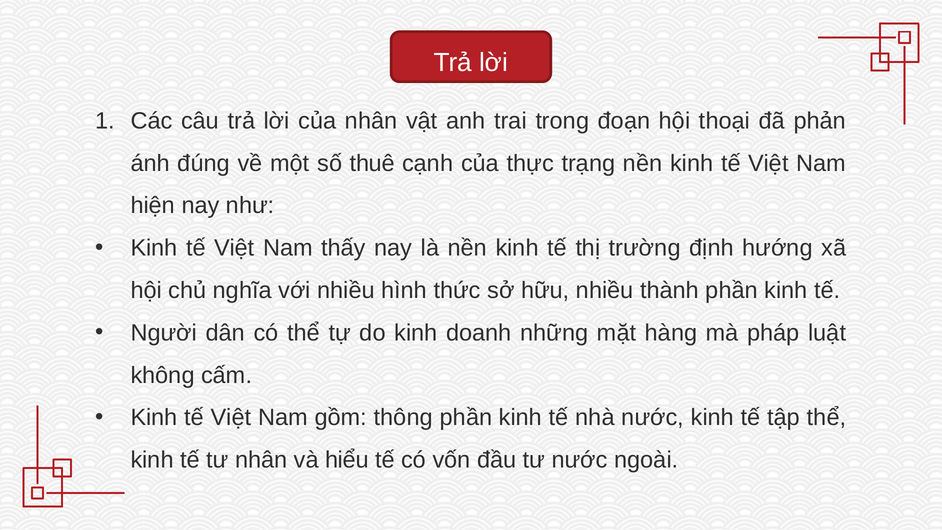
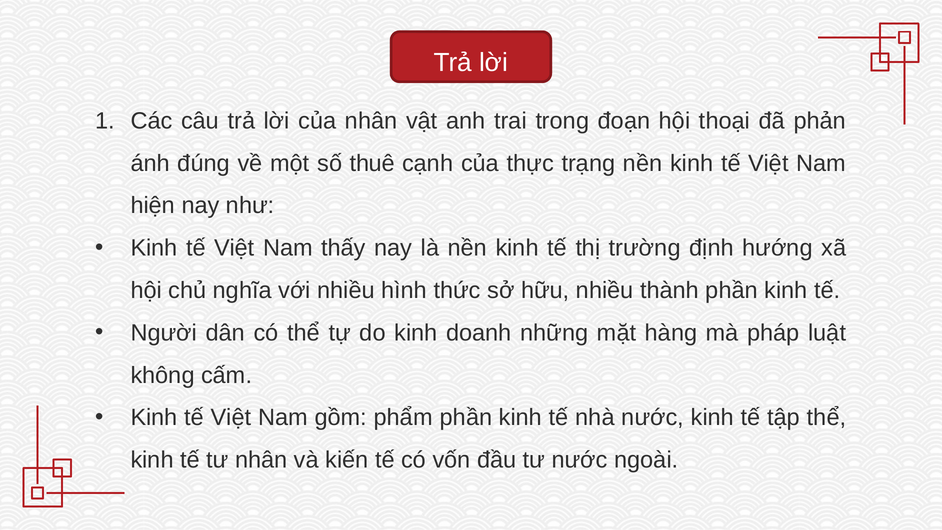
thông: thông -> phẩm (403, 418)
hiểu: hiểu -> kiến (347, 460)
